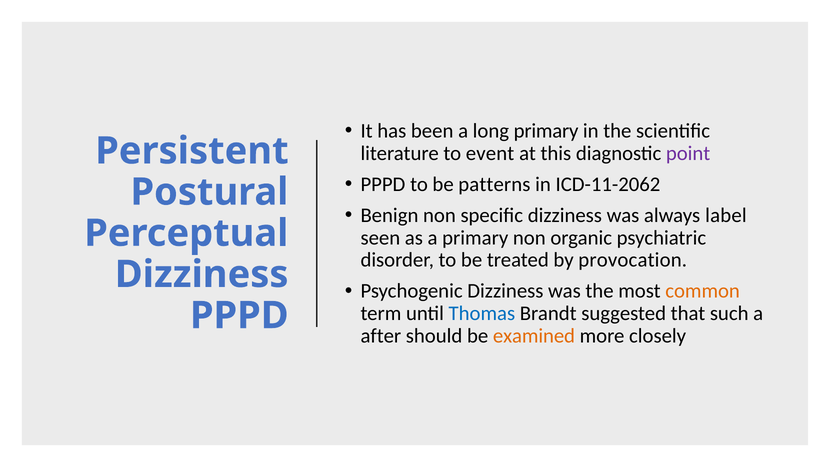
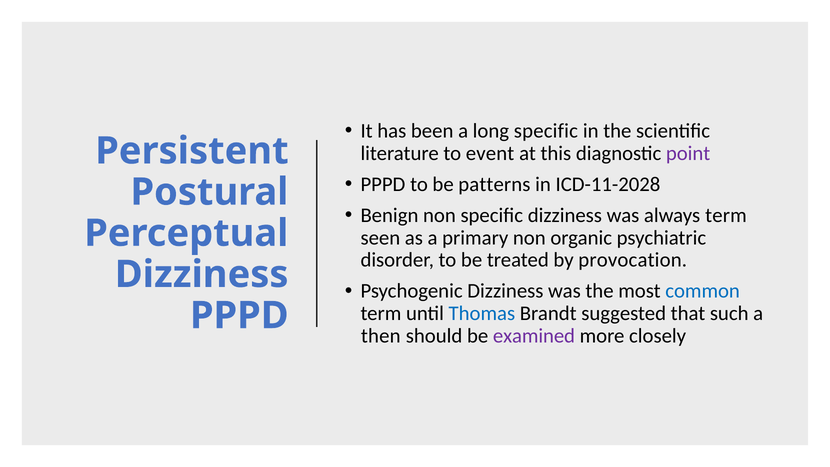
long primary: primary -> specific (546, 131)
ICD-11-2062: ICD-11-2062 -> ICD-11-2028 (608, 184)
always label: label -> term (726, 215)
common colour: orange -> blue (703, 291)
after: after -> then (381, 336)
examined colour: orange -> purple (534, 336)
